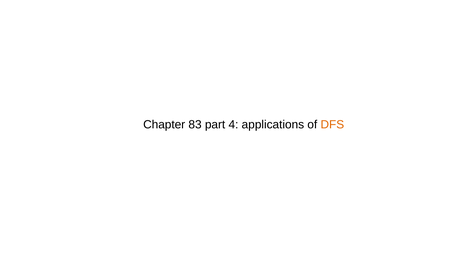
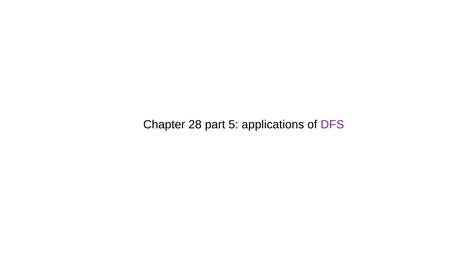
83: 83 -> 28 (195, 125)
4: 4 -> 5 (233, 125)
DFS colour: orange -> purple (332, 125)
